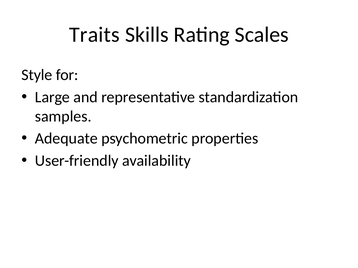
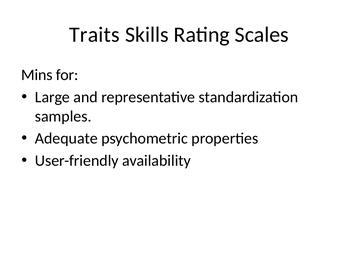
Style: Style -> Mins (37, 75)
